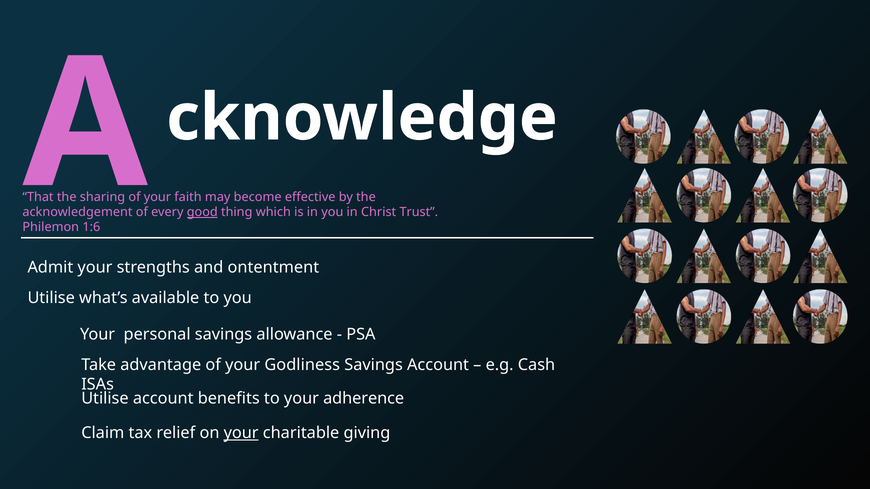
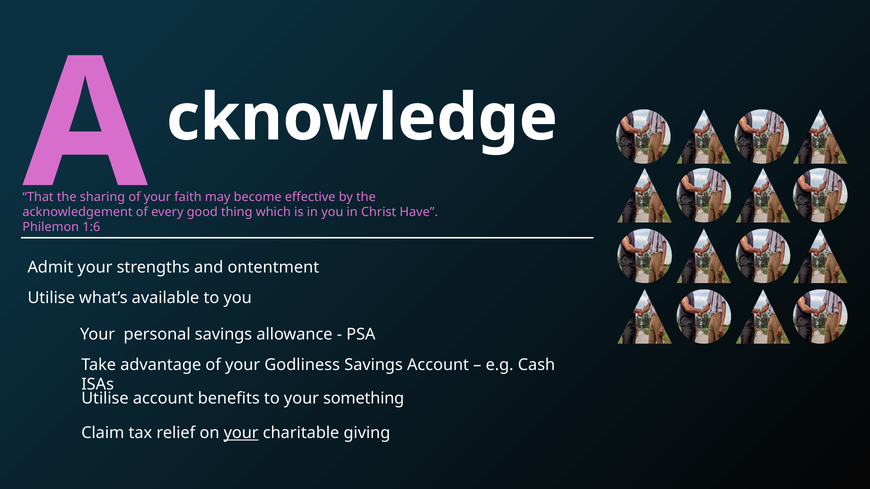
good underline: present -> none (202, 212)
Trust: Trust -> Have (419, 212)
adherence: adherence -> something (364, 399)
